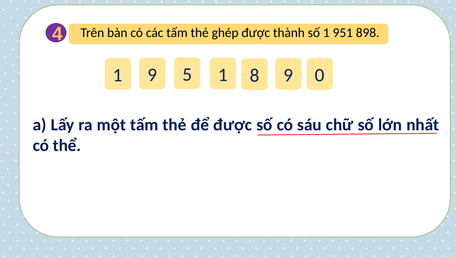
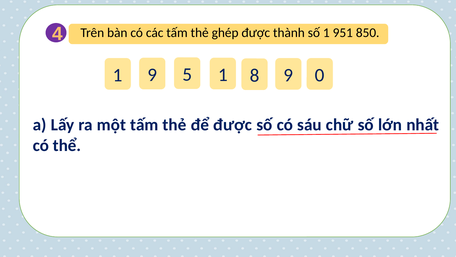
898: 898 -> 850 (368, 33)
